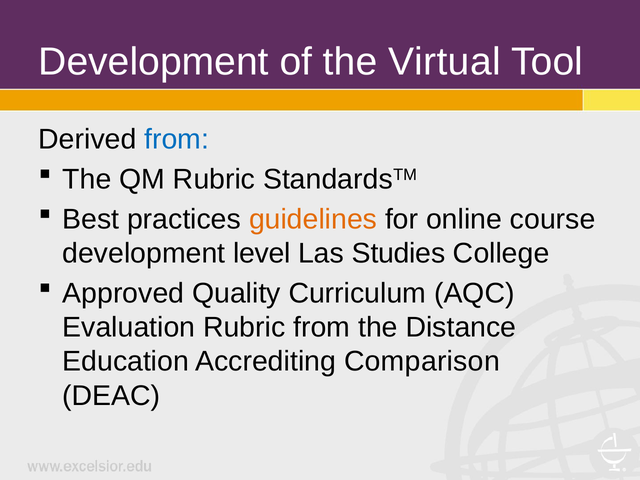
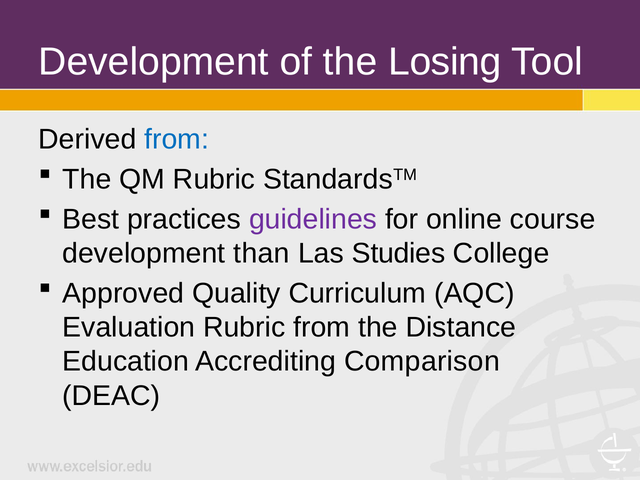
Virtual: Virtual -> Losing (445, 62)
guidelines colour: orange -> purple (313, 219)
level: level -> than (262, 253)
